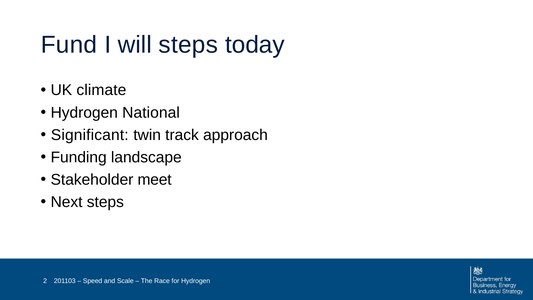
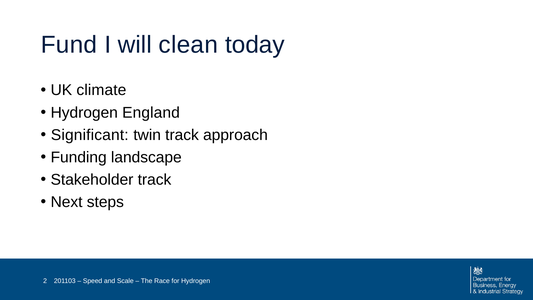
will steps: steps -> clean (188, 45)
National: National -> England (151, 112)
Stakeholder meet: meet -> track (155, 180)
